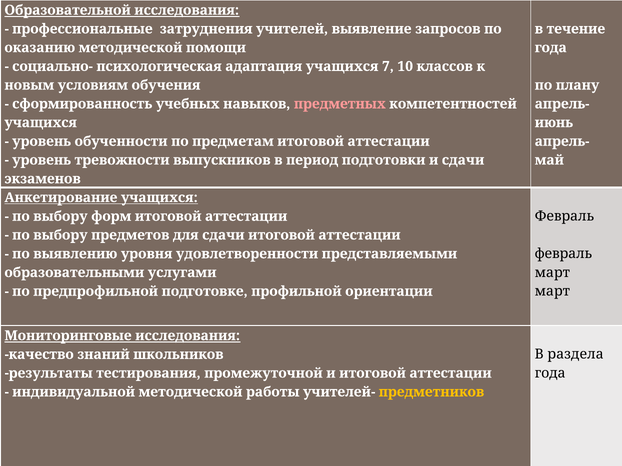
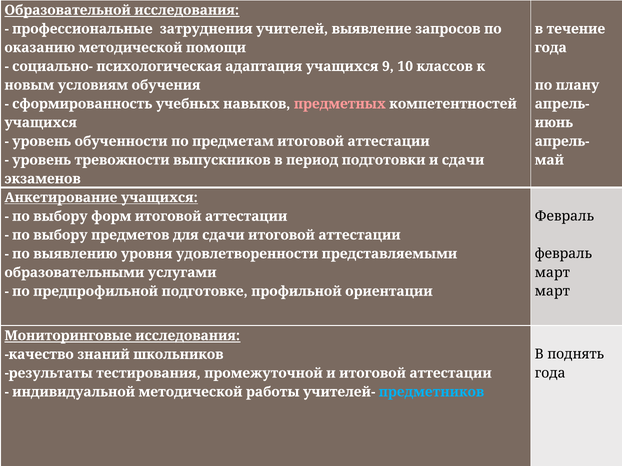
7: 7 -> 9 (388, 66)
раздела: раздела -> поднять (576, 355)
предметников colour: yellow -> light blue (431, 392)
